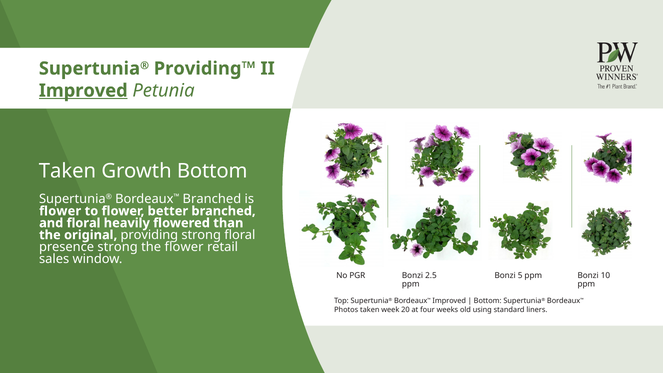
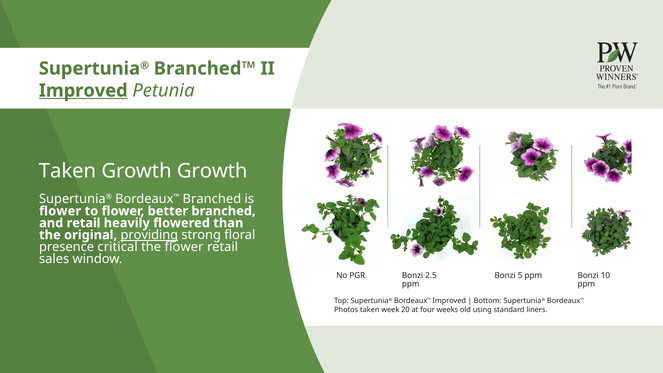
Providing™: Providing™ -> Branched™ (205, 69)
Growth Bottom: Bottom -> Growth (212, 171)
and floral: floral -> retail (84, 223)
providing underline: none -> present (149, 235)
presence strong: strong -> critical (118, 247)
